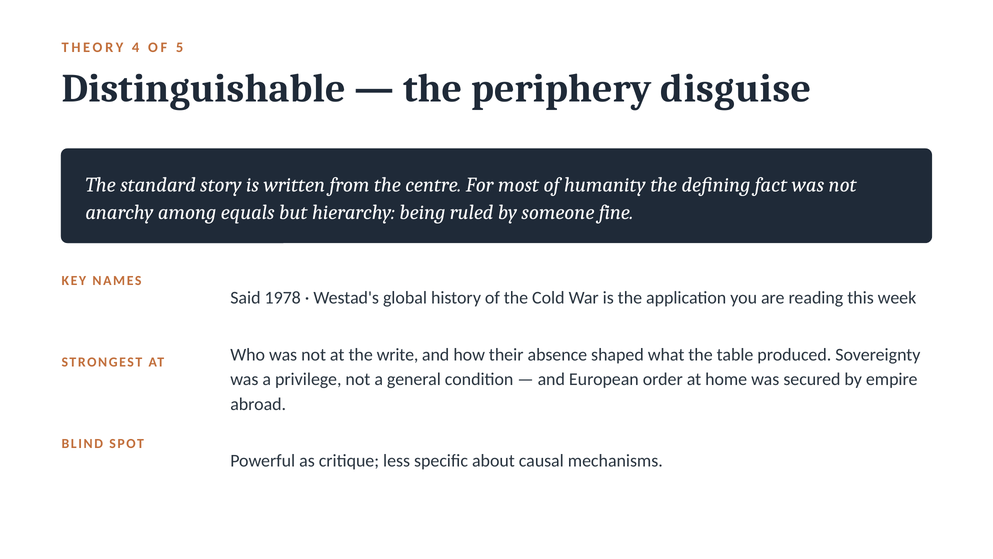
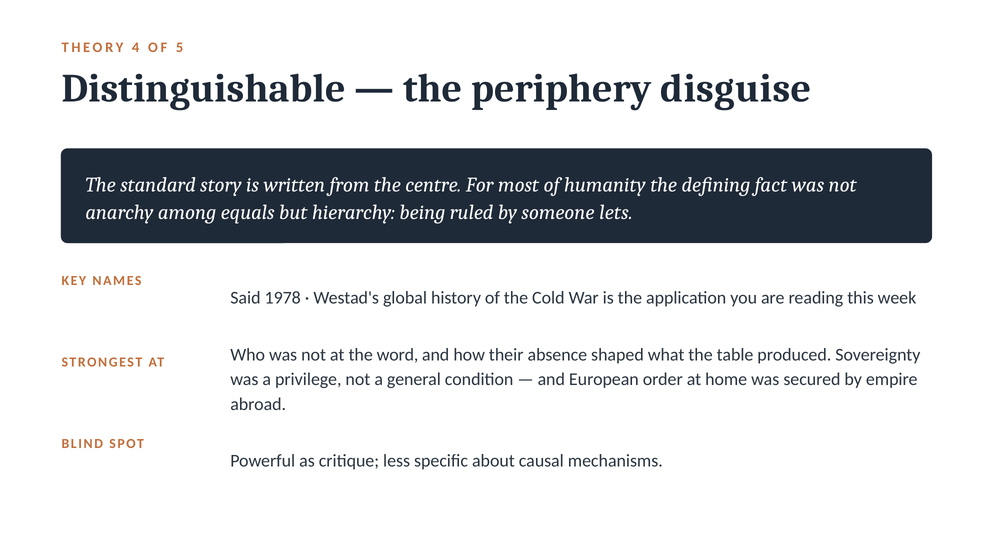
fine: fine -> lets (616, 212)
write: write -> word (398, 354)
